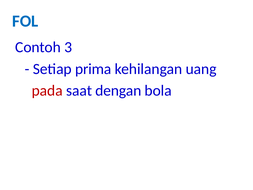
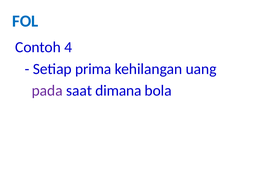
3: 3 -> 4 (68, 47)
pada colour: red -> purple (47, 91)
dengan: dengan -> dimana (118, 91)
